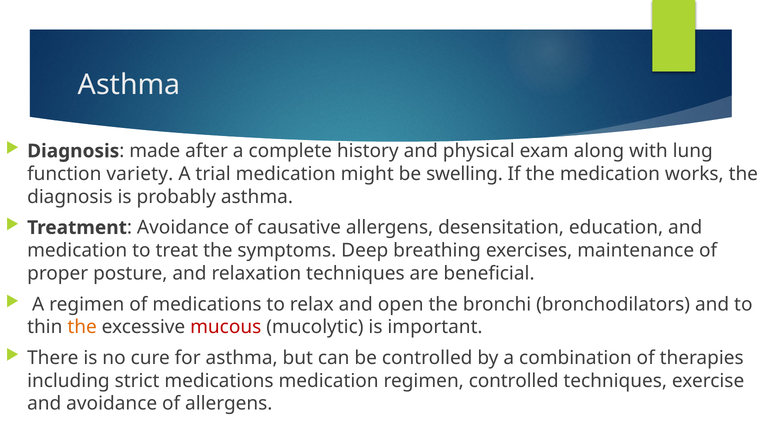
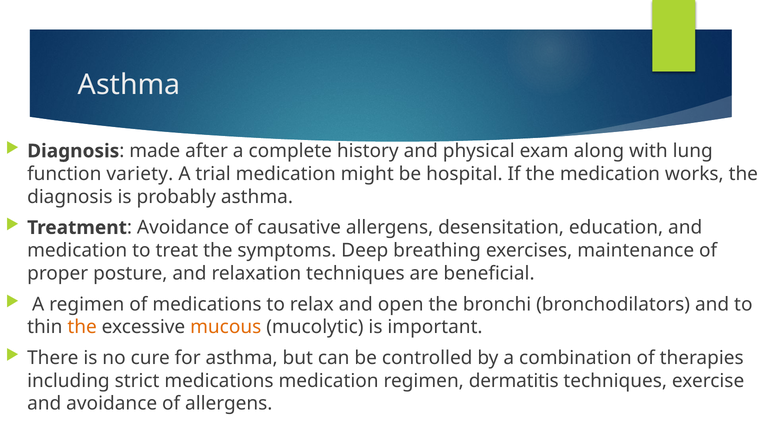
swelling: swelling -> hospital (464, 174)
mucous colour: red -> orange (226, 327)
regimen controlled: controlled -> dermatitis (514, 380)
